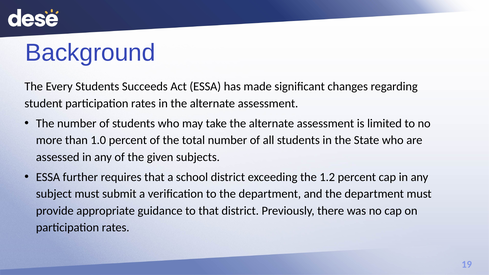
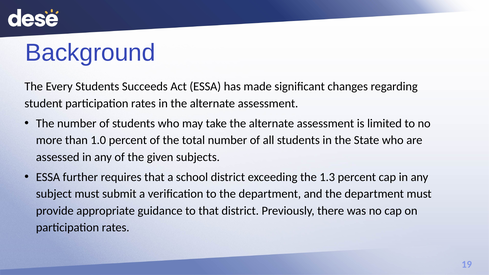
1.2: 1.2 -> 1.3 (327, 177)
